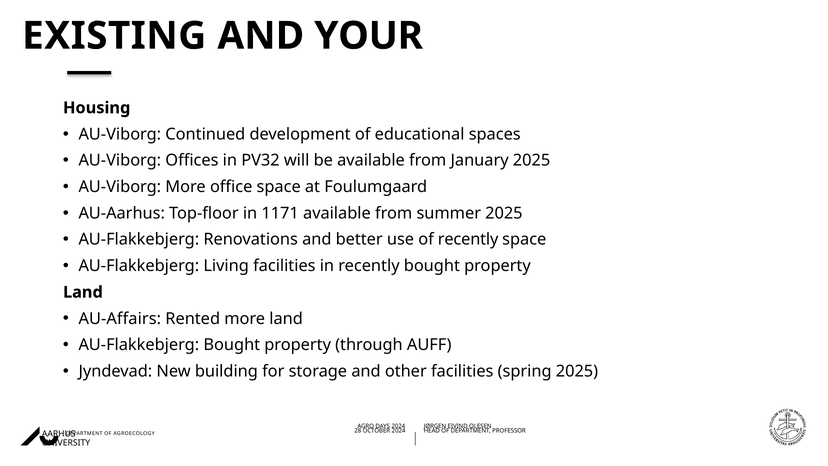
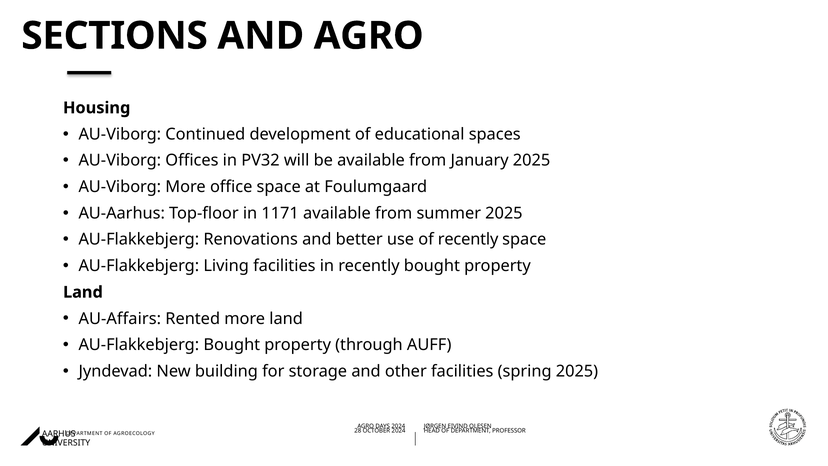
EXISTING: EXISTING -> SECTIONS (115, 36)
AND YOUR: YOUR -> AGRO (369, 36)
